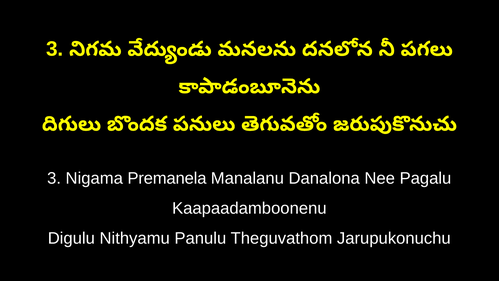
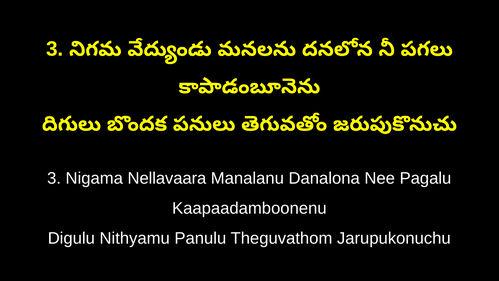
Premanela: Premanela -> Nellavaara (167, 178)
